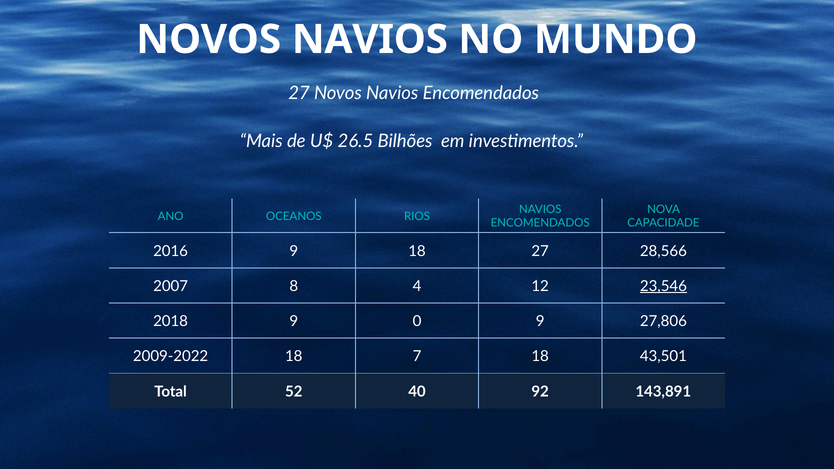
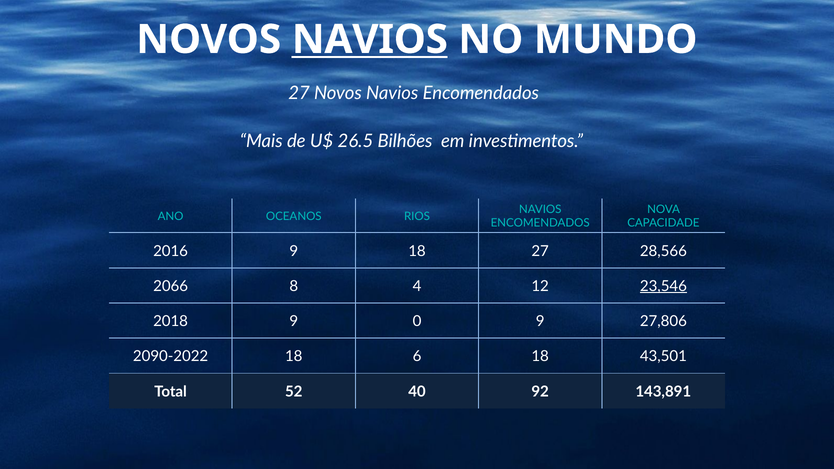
NAVIOS underline: none -> present (370, 40)
2007: 2007 -> 2066 (171, 286)
2009-2022: 2009-2022 -> 2090-2022 (171, 357)
7: 7 -> 6 (417, 357)
